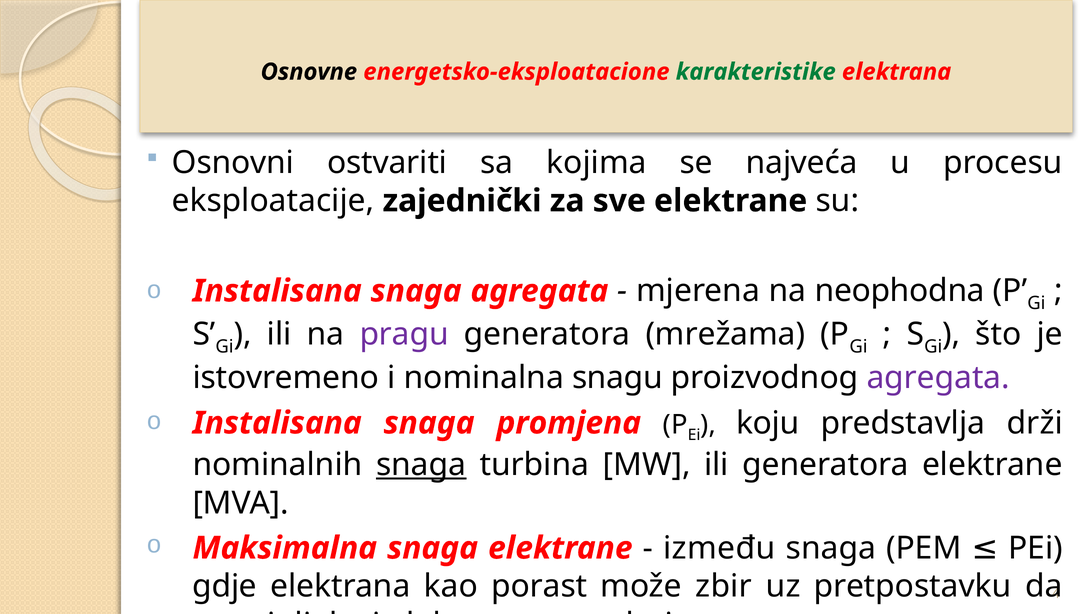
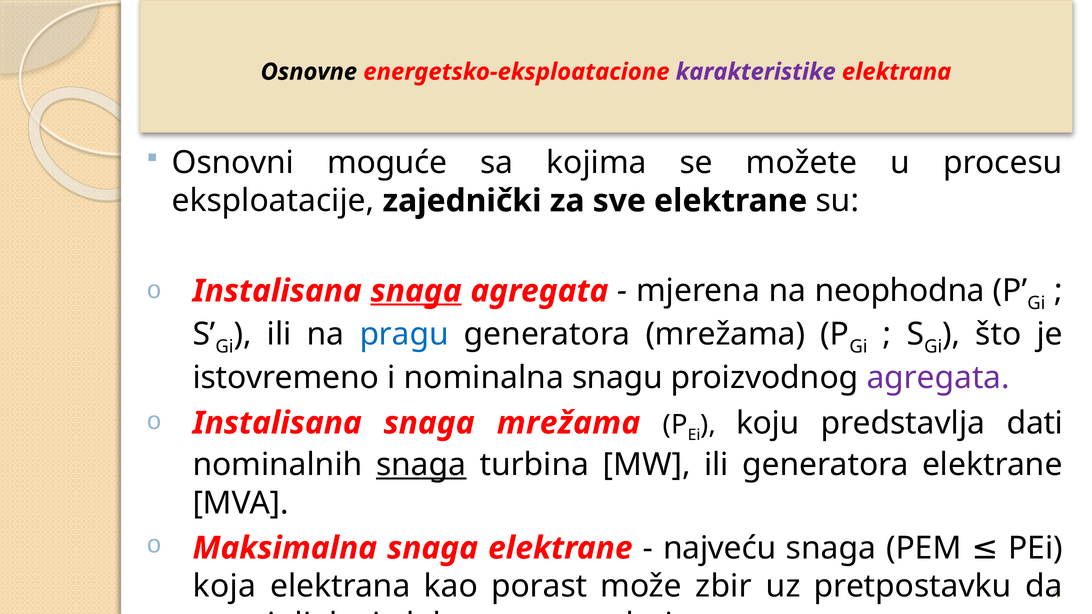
karakteristike colour: green -> purple (756, 72)
ostvariti: ostvariti -> moguće (387, 163)
najveća: najveća -> možete (802, 163)
snaga underline: none -> present (416, 291)
pragu colour: purple -> blue (404, 335)
snaga promjena: promjena -> mrežama (569, 423)
drži: drži -> dati (1035, 423)
između: između -> najveću (720, 548)
gdje: gdje -> koja (224, 587)
